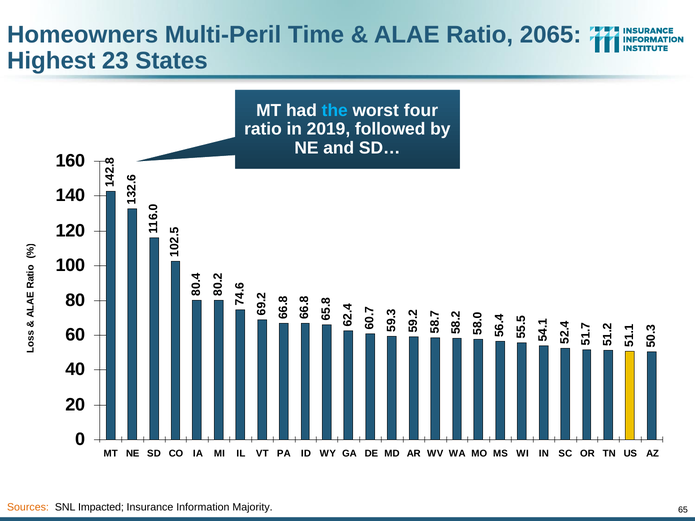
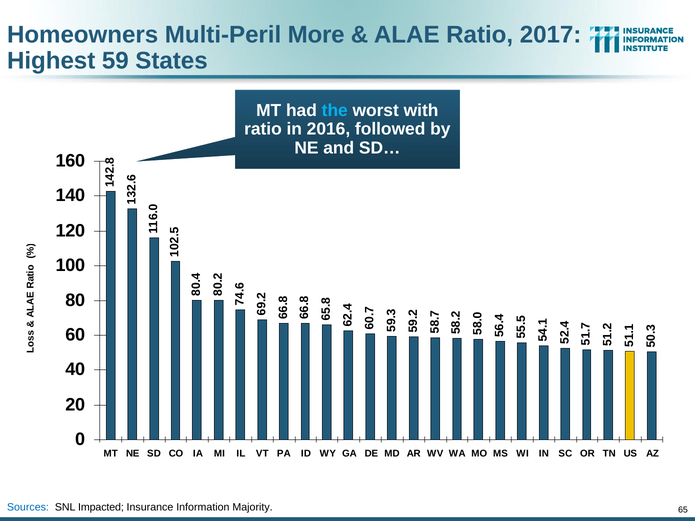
Time: Time -> More (316, 35)
2065: 2065 -> 2017 (551, 35)
23: 23 -> 59 (115, 61)
four: four -> with (421, 111)
2019: 2019 -> 2016 (328, 129)
Sources colour: orange -> blue (28, 508)
